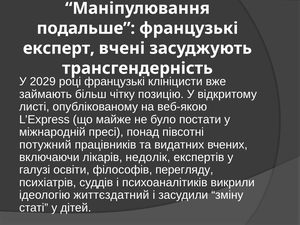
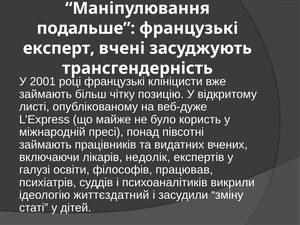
2029: 2029 -> 2001 (43, 82)
веб-якою: веб-якою -> веб-дуже (182, 107)
постати: постати -> користь (200, 119)
потужний: потужний -> займають (45, 145)
перегляду: перегляду -> працював (184, 170)
